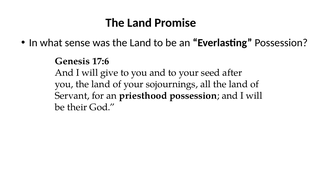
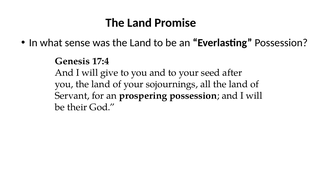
17:6: 17:6 -> 17:4 (101, 61)
priesthood: priesthood -> prospering (143, 96)
